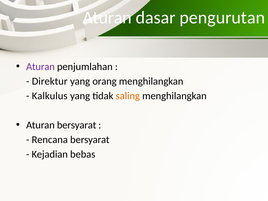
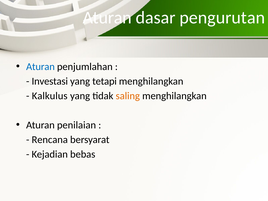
Aturan colour: purple -> blue (40, 67)
Direktur: Direktur -> Investasi (50, 81)
orang: orang -> tetapi (105, 81)
Aturan bersyarat: bersyarat -> penilaian (77, 125)
